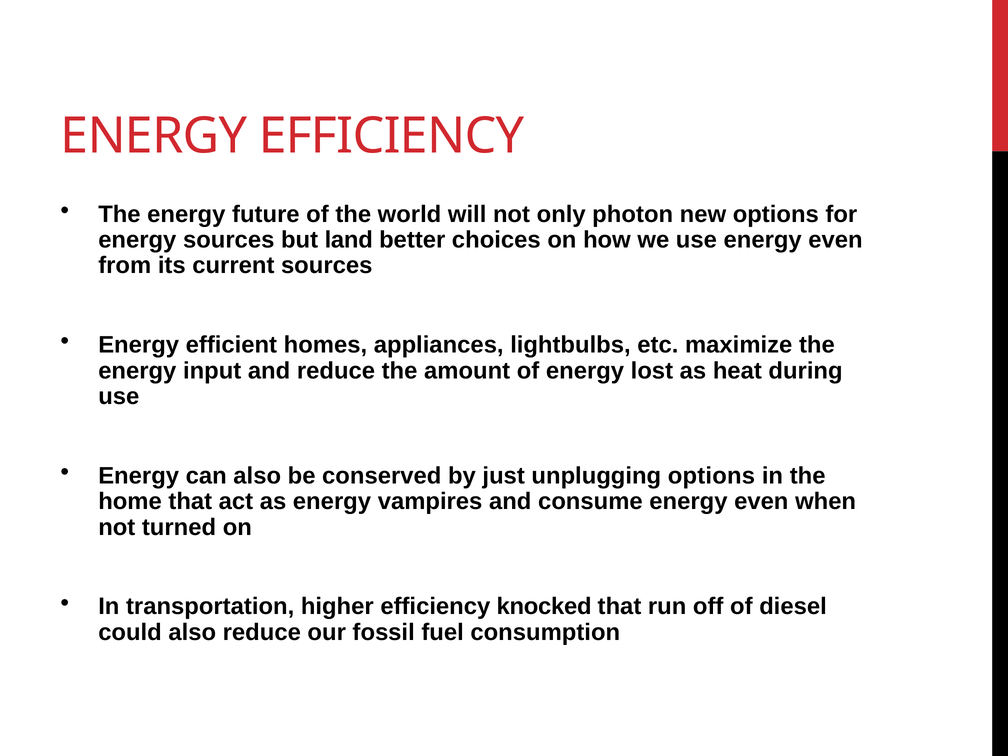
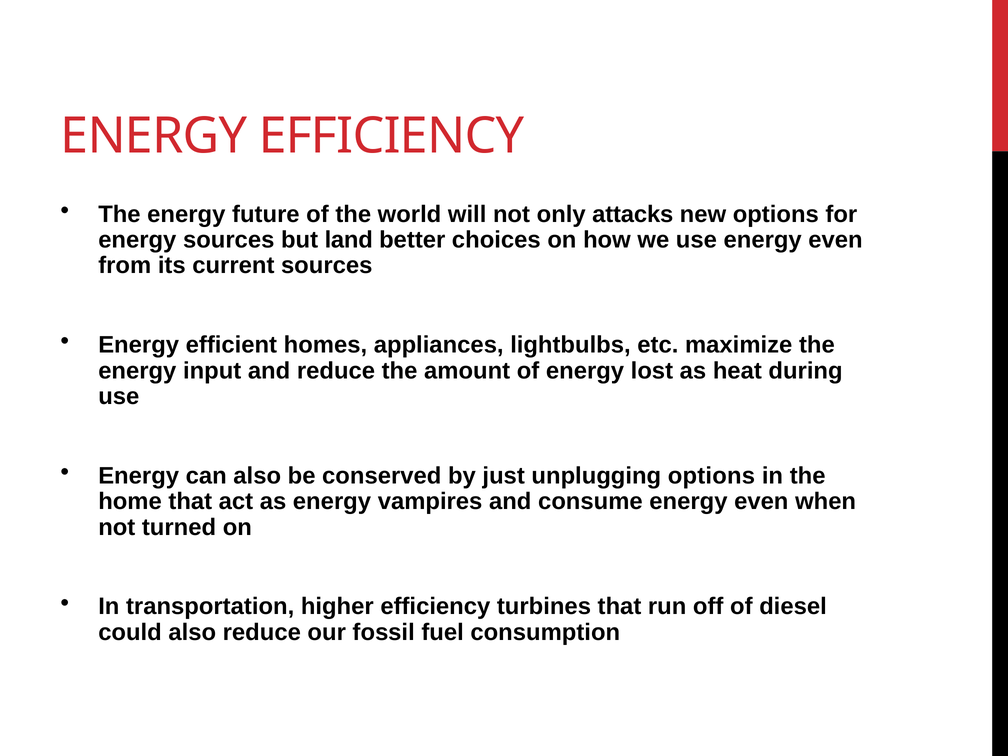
photon: photon -> attacks (633, 214)
knocked: knocked -> turbines (544, 607)
